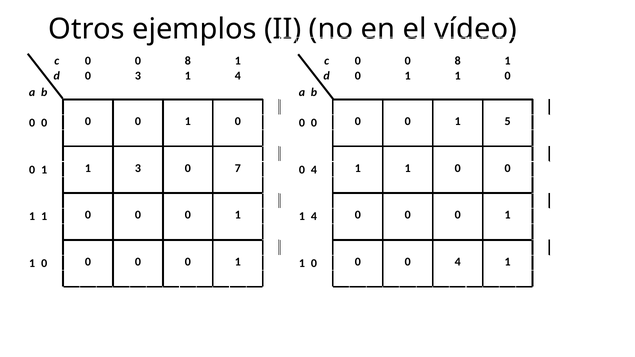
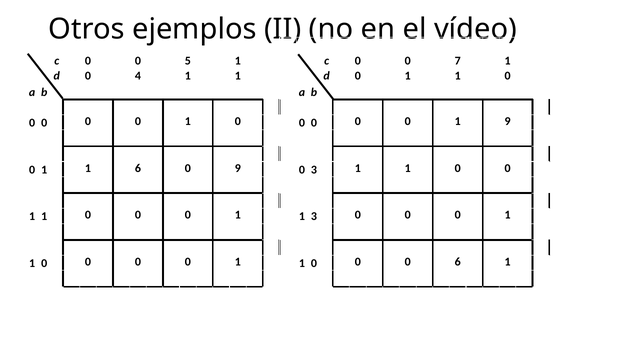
8: 8 -> 5 (188, 61)
8: 8 -> 7 (458, 61)
0 3: 3 -> 4 (138, 76)
4: 4 -> 1 (238, 76)
1 5: 5 -> 9 (508, 121)
1 3: 3 -> 6 (138, 168)
0 7: 7 -> 9 (238, 168)
4: 4 -> 3 (314, 170)
4: 4 -> 3 (314, 217)
4: 4 -> 6 (458, 262)
